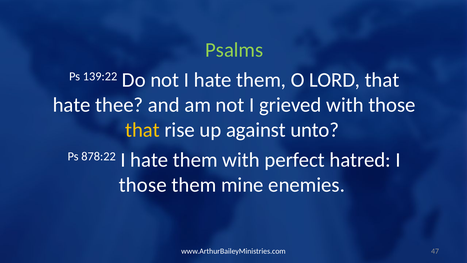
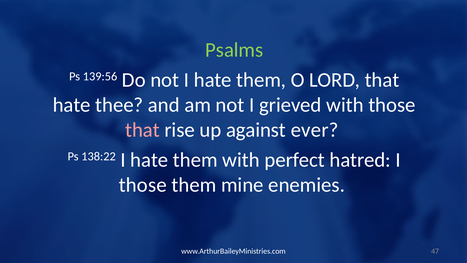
139:22: 139:22 -> 139:56 (100, 76)
that colour: yellow -> pink (142, 130)
unto: unto -> ever (315, 130)
878:22: 878:22 -> 138:22 (99, 156)
